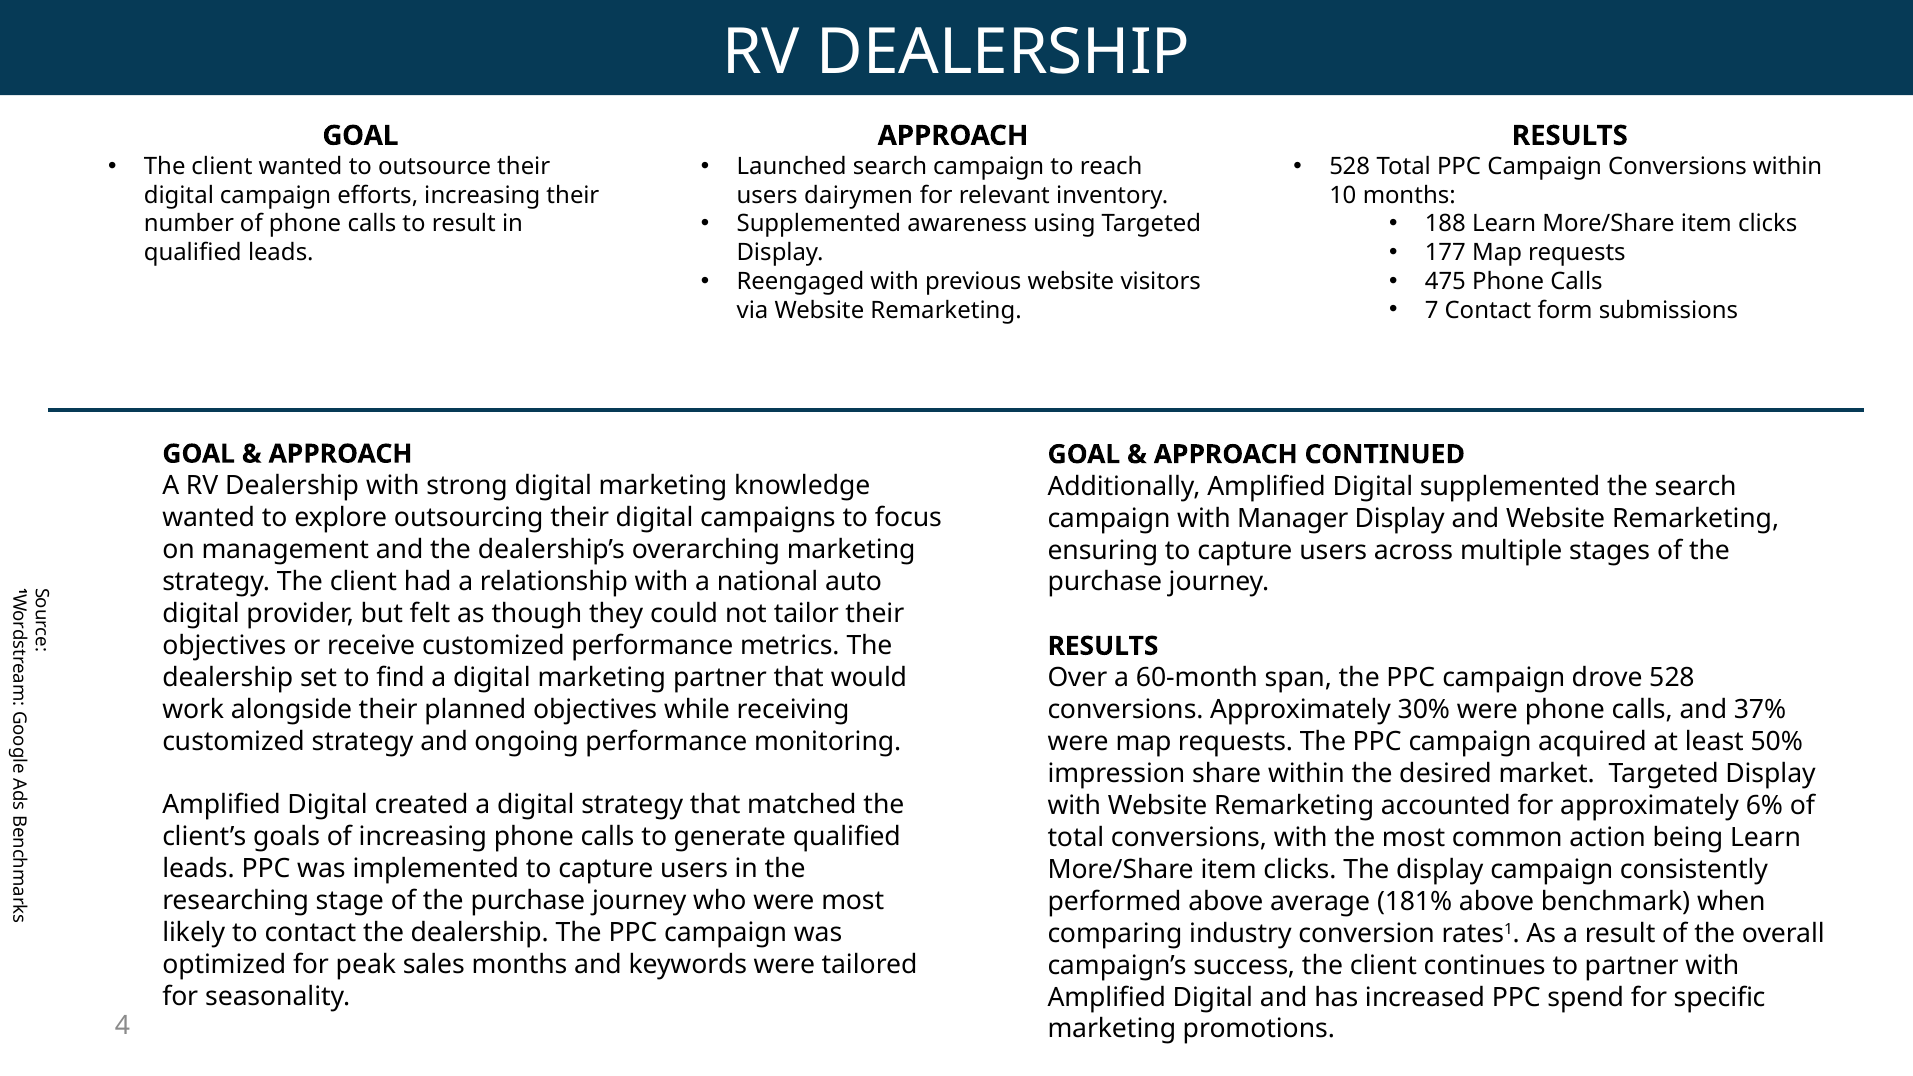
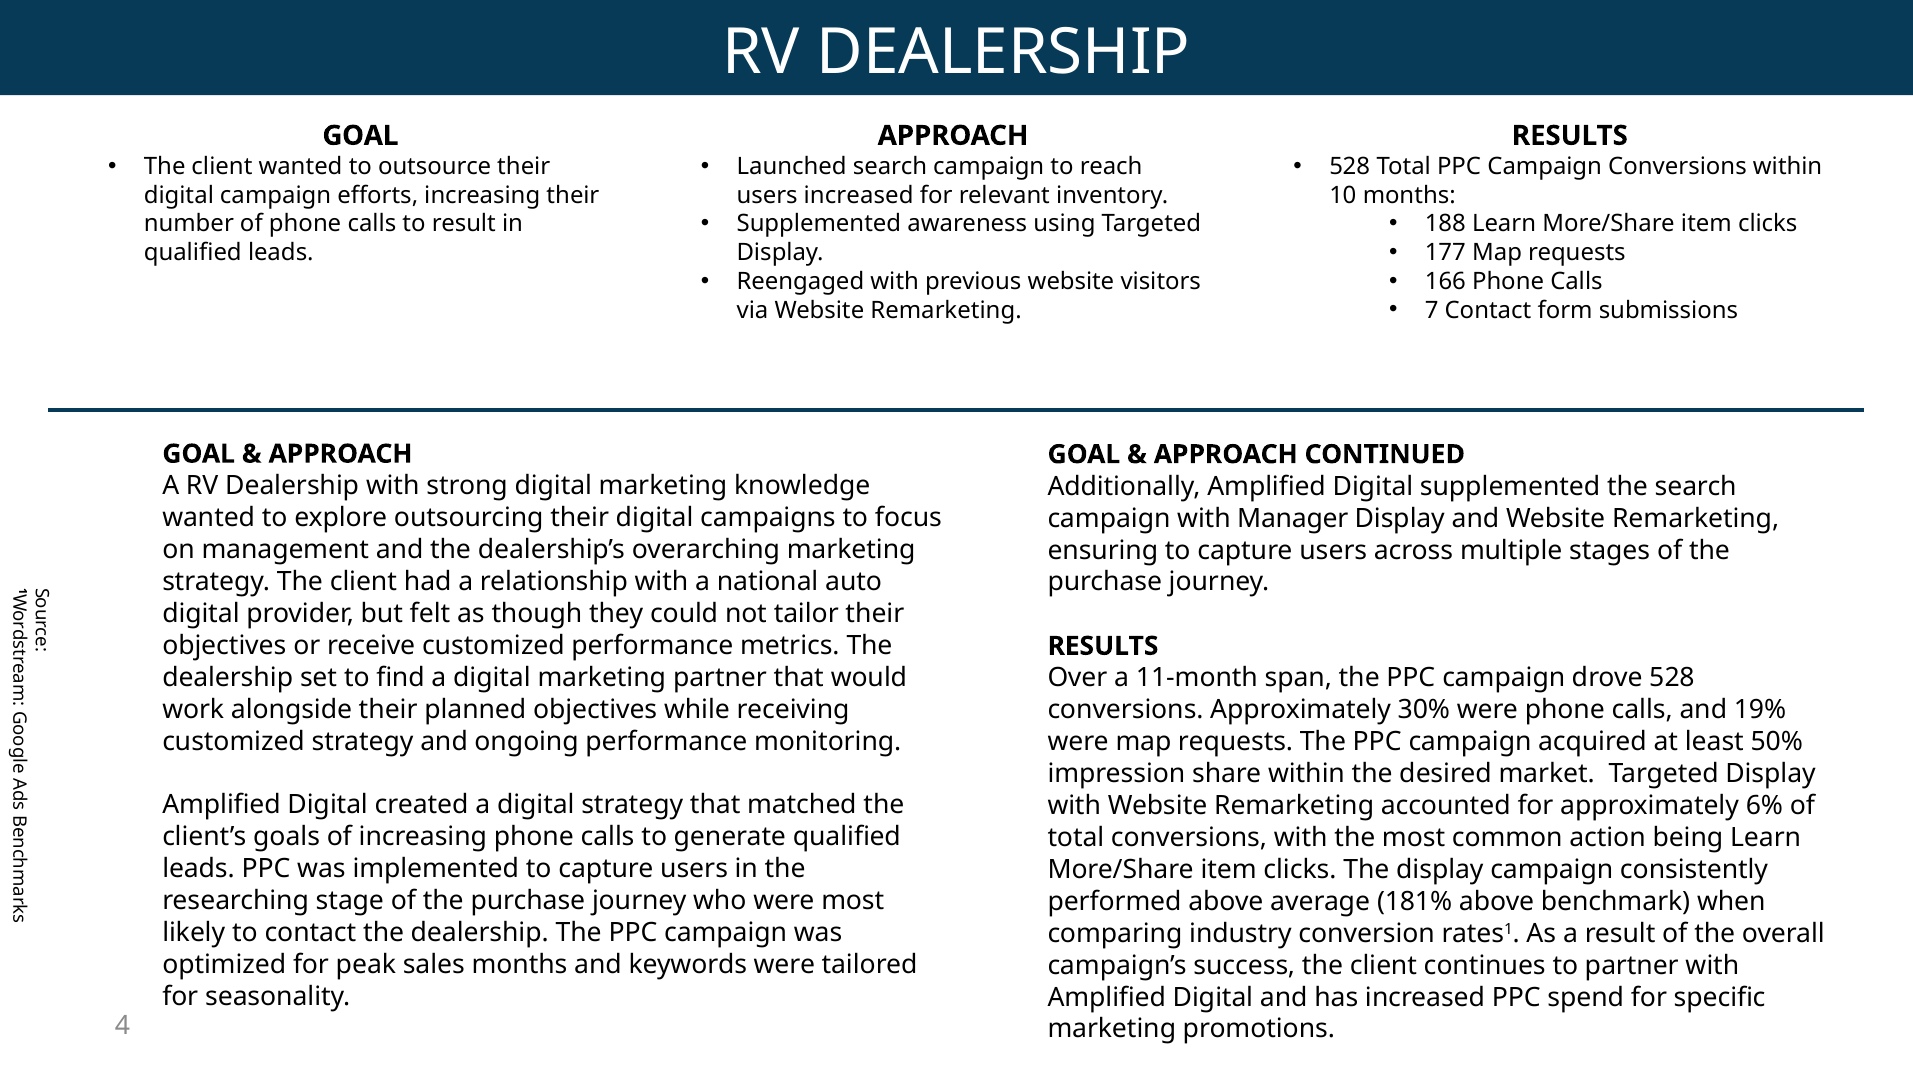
users dairymen: dairymen -> increased (859, 195)
475: 475 -> 166 (1445, 282)
60-month: 60-month -> 11-month (1197, 678)
37%: 37% -> 19% (1760, 710)
